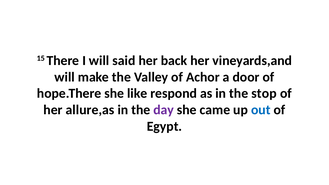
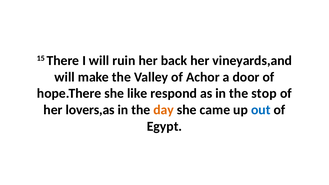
said: said -> ruin (124, 61)
allure,as: allure,as -> lovers,as (90, 110)
day colour: purple -> orange (164, 110)
